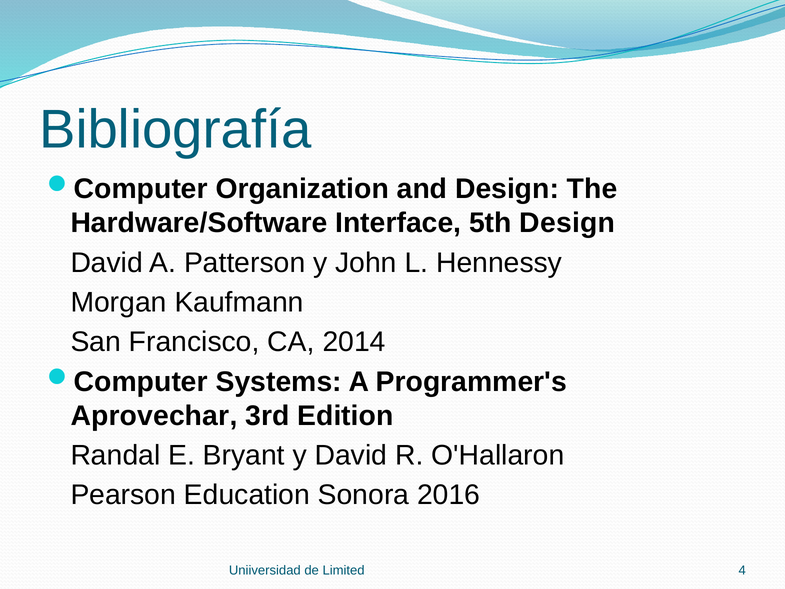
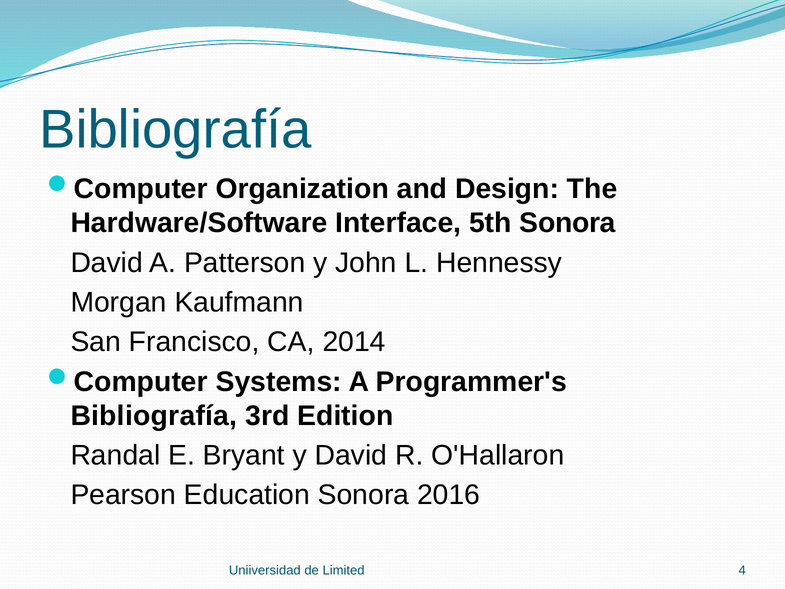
5th Design: Design -> Sonora (568, 223)
Aprovechar: Aprovechar -> Bibliografía (154, 416)
